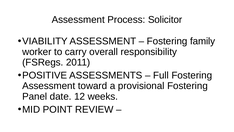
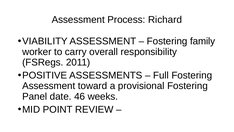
Solicitor: Solicitor -> Richard (165, 20)
12: 12 -> 46 (80, 96)
